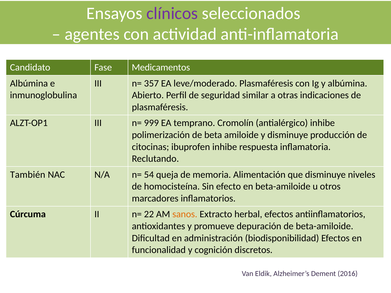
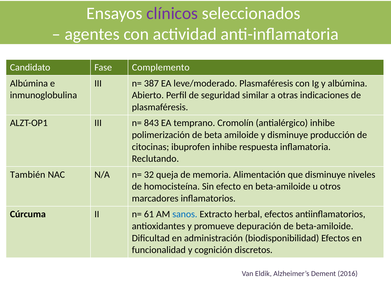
Medicamentos: Medicamentos -> Complemento (161, 68)
357: 357 -> 387 (151, 83)
999: 999 -> 843 (151, 123)
54: 54 -> 32 (149, 175)
22: 22 -> 61 (149, 214)
sanos colour: orange -> blue (185, 214)
